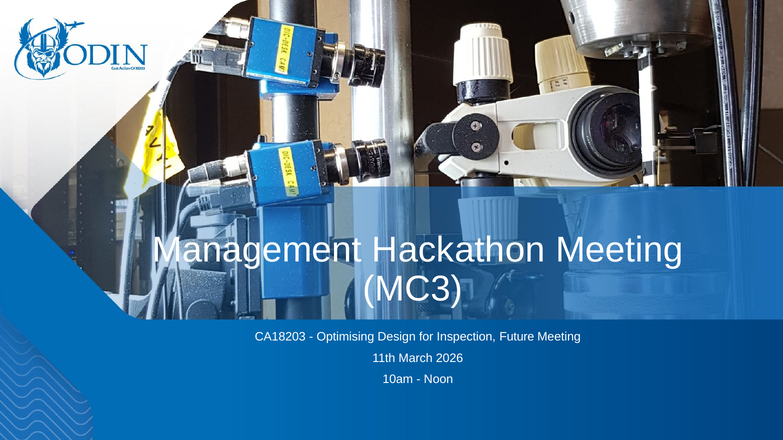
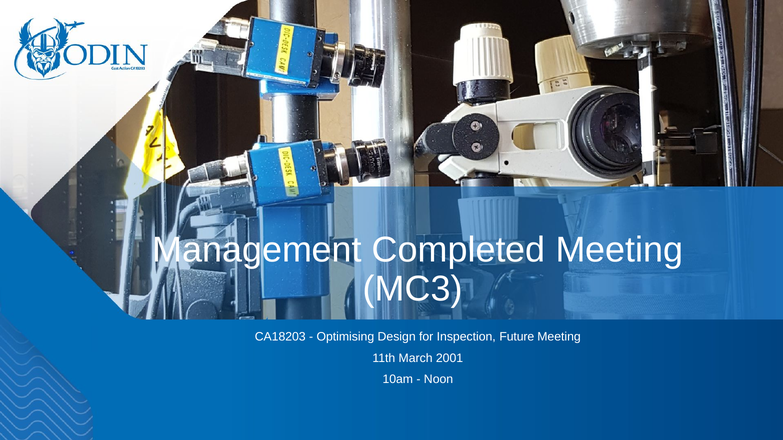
Hackathon: Hackathon -> Completed (459, 250)
2026: 2026 -> 2001 (450, 358)
